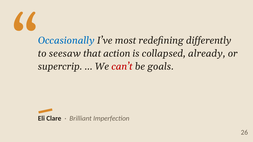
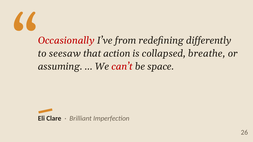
Occasionally colour: blue -> red (66, 41)
most: most -> from (126, 41)
already: already -> breathe (207, 54)
supercrip: supercrip -> assuming (60, 67)
goals: goals -> space (161, 67)
